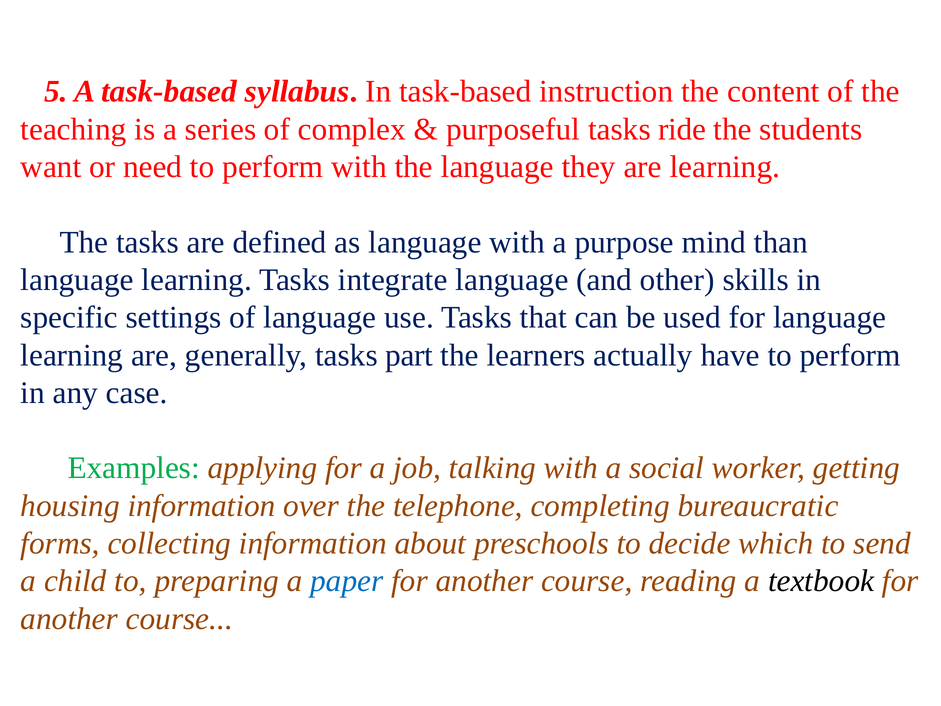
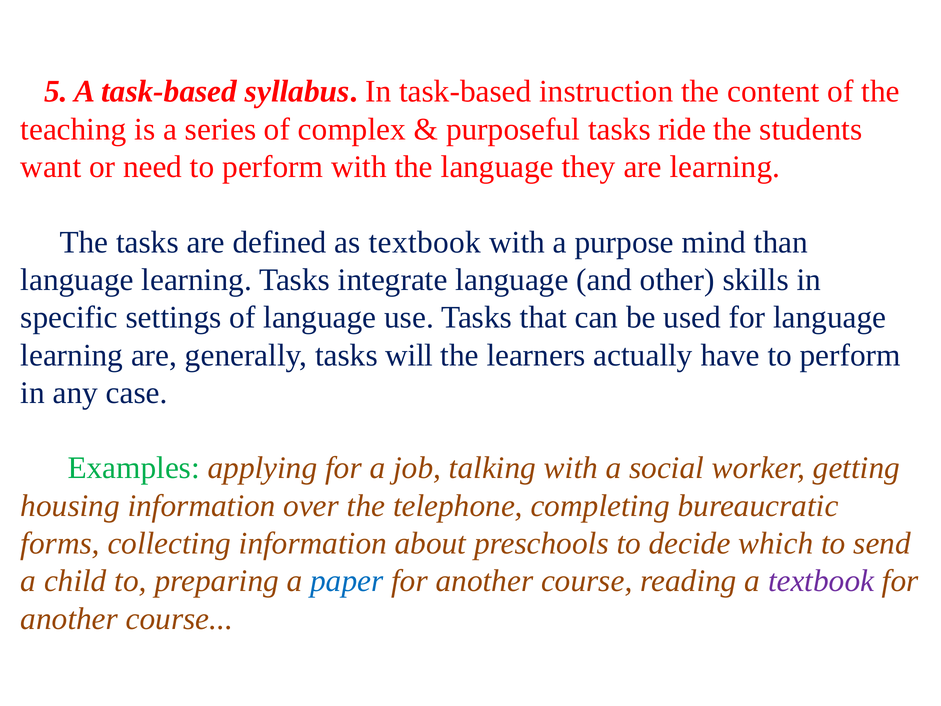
as language: language -> textbook (425, 242)
part: part -> will (409, 355)
textbook colour: black -> purple (821, 581)
